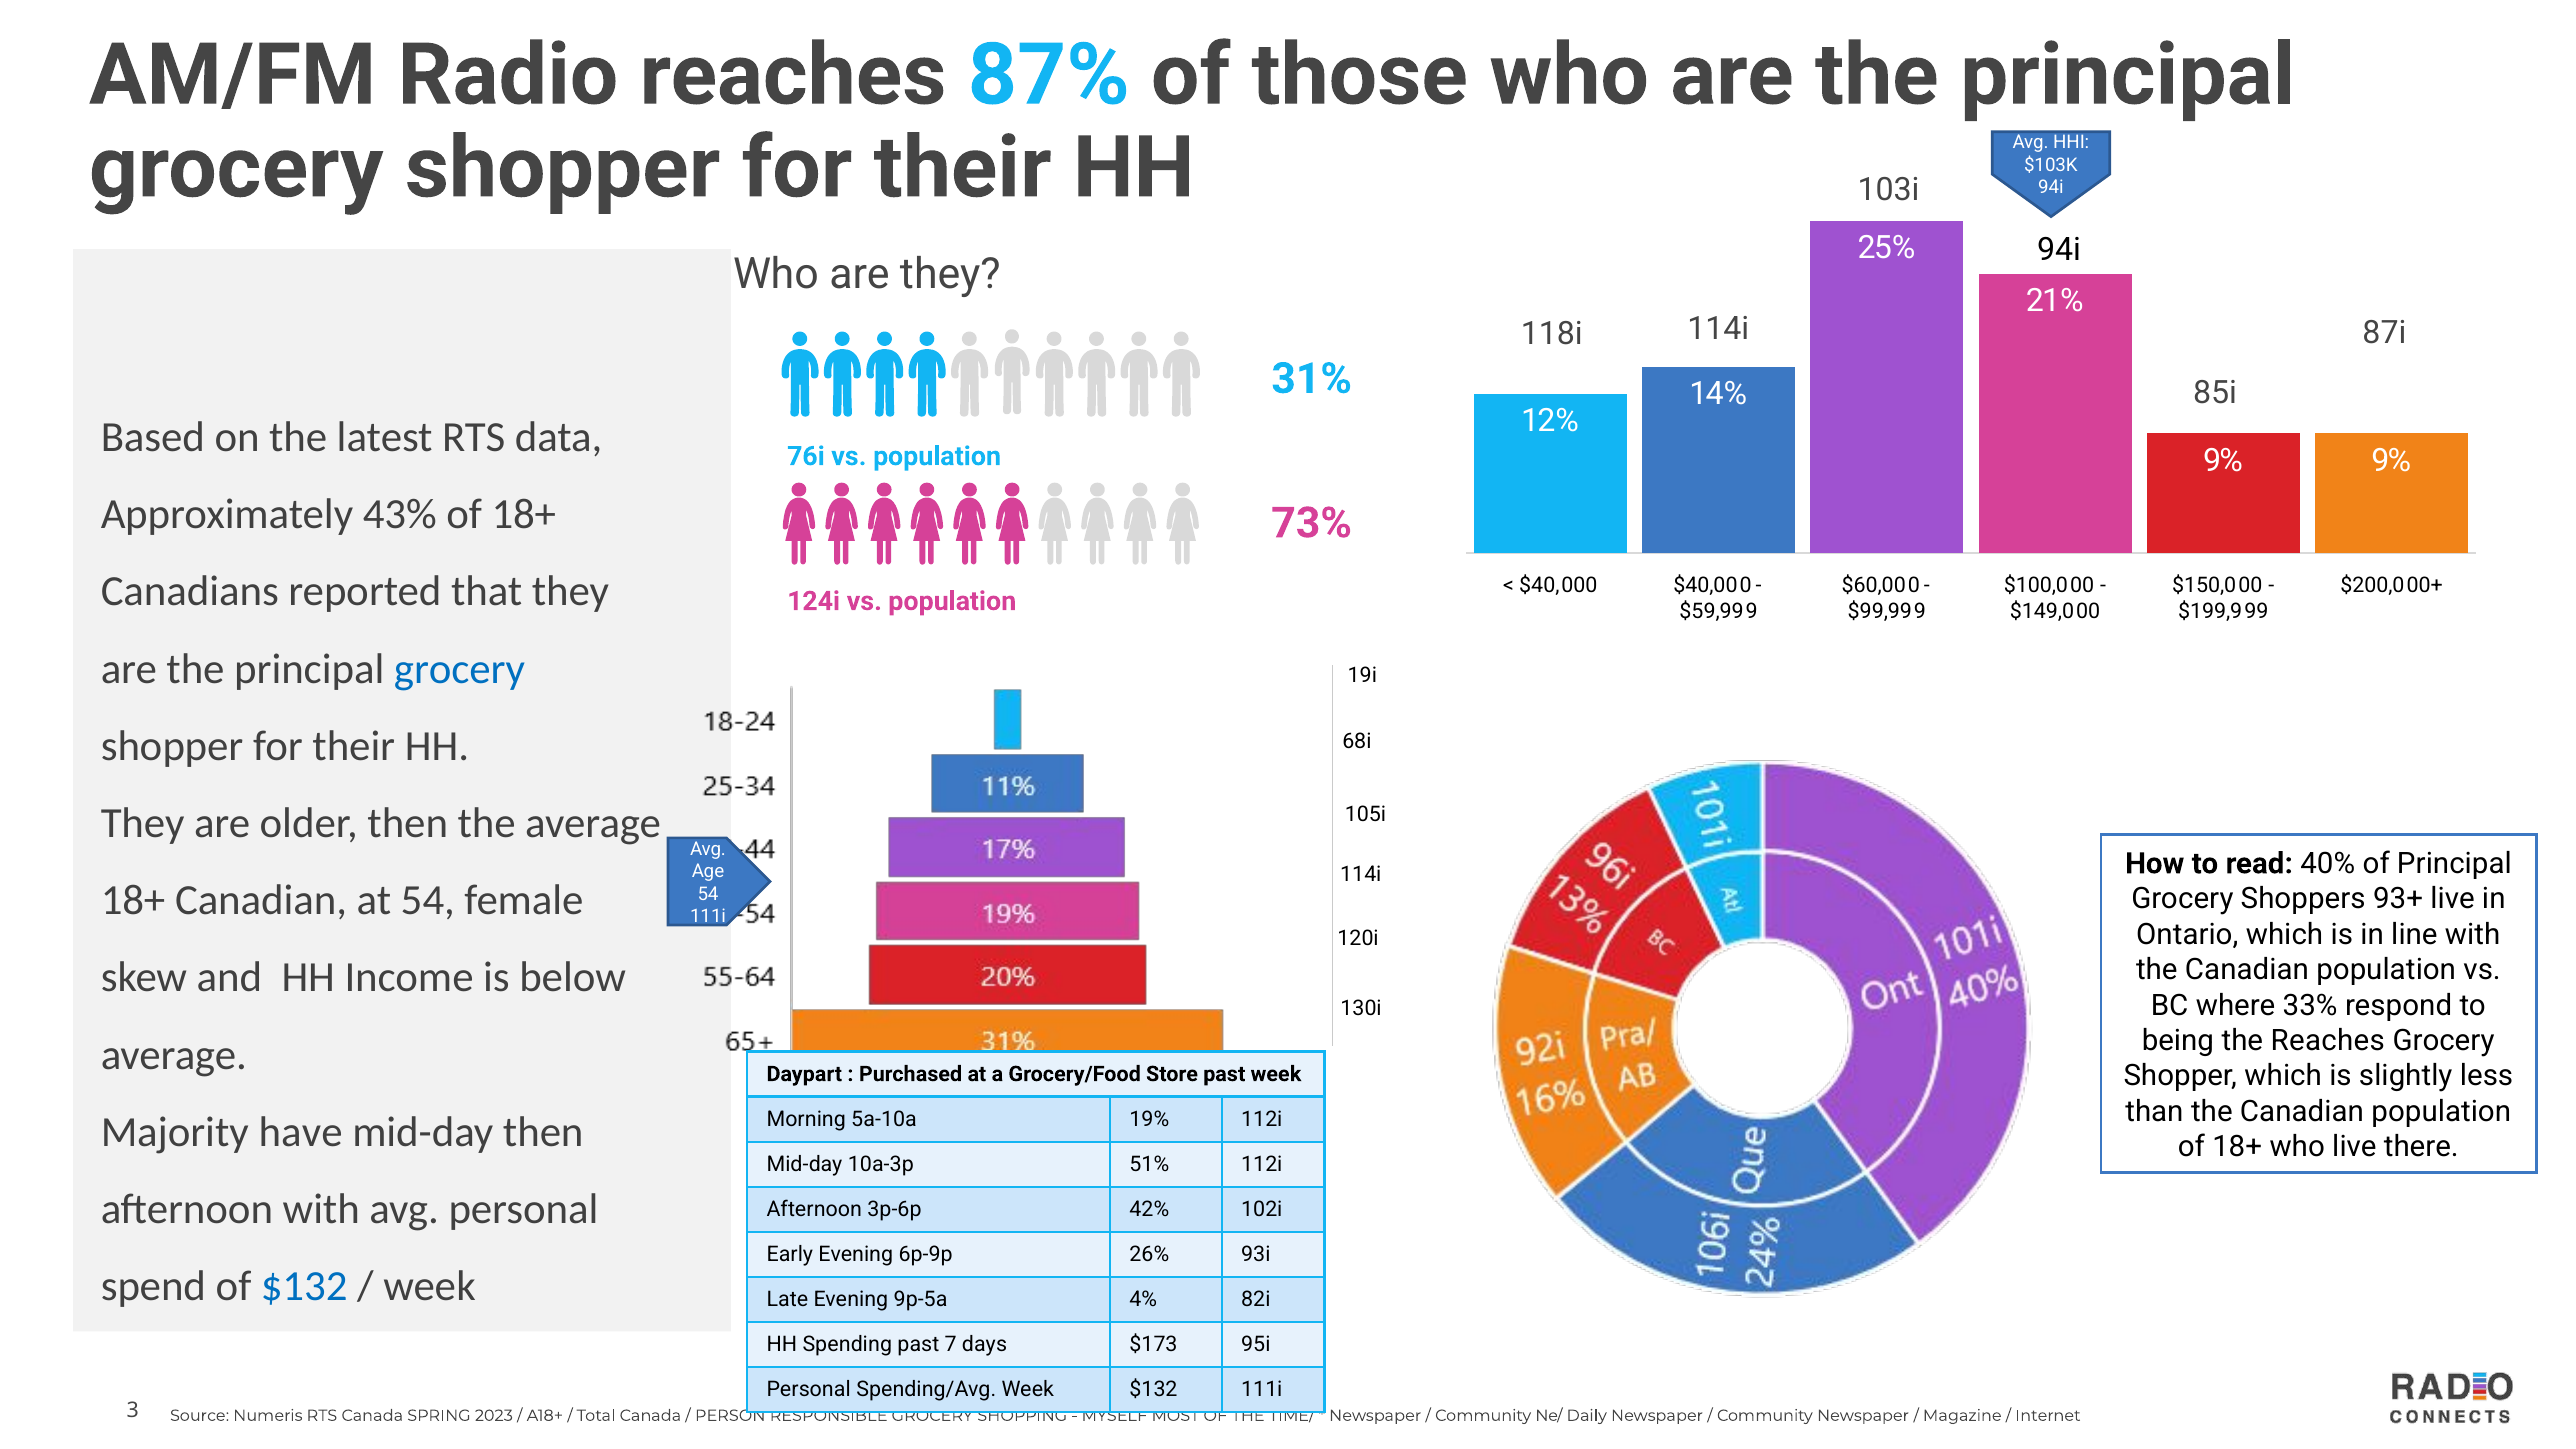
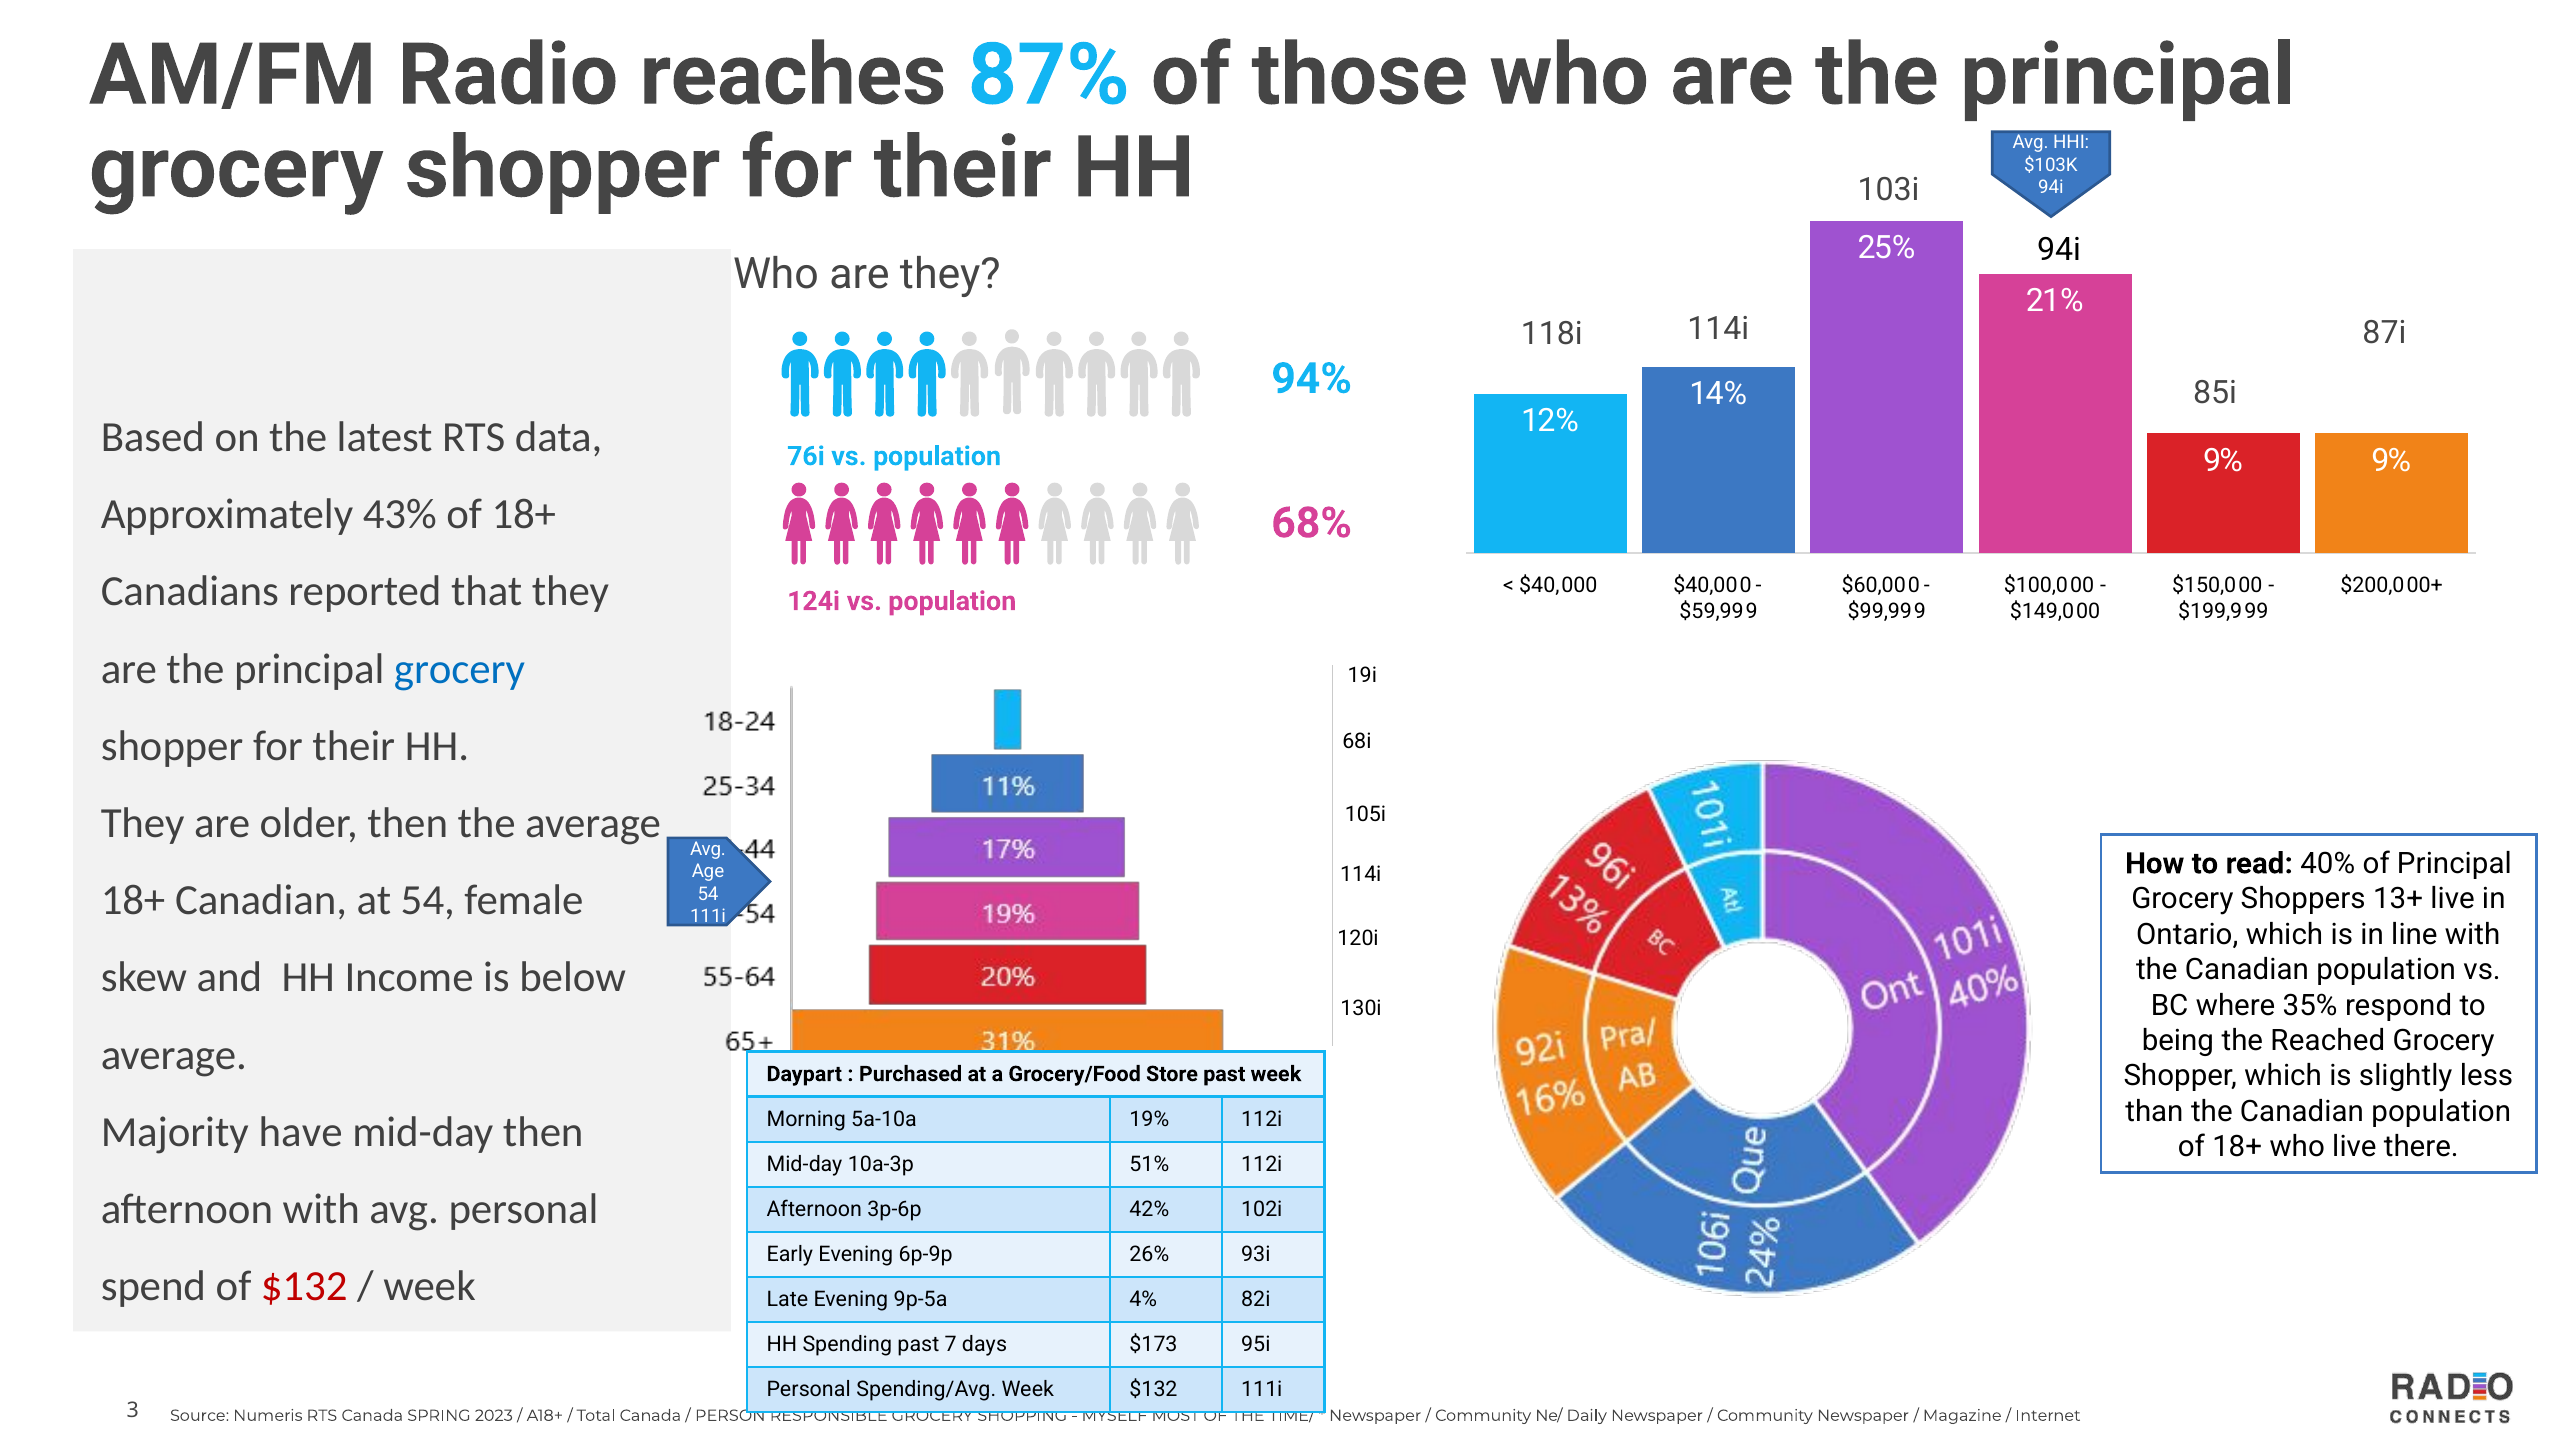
31%: 31% -> 94% (1312, 379)
73%: 73% -> 68% (1312, 523)
93+: 93+ -> 13+ (2398, 899)
33%: 33% -> 35% (2310, 1005)
the Reaches: Reaches -> Reached (2328, 1041)
$132 colour: blue -> red (304, 1287)
